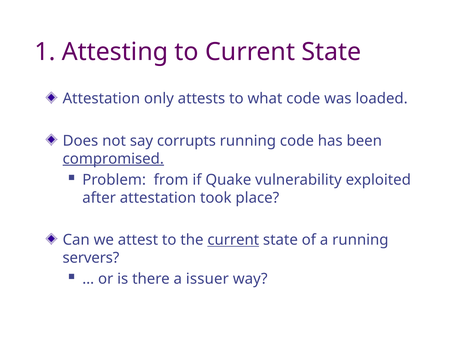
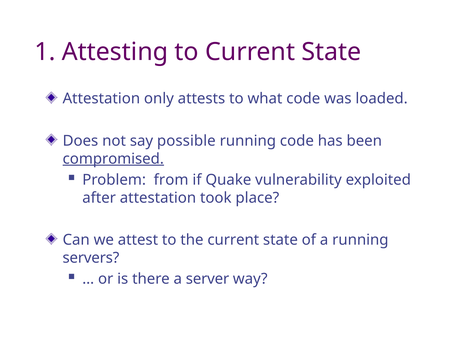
corrupts: corrupts -> possible (186, 141)
current underline: present -> none (233, 240)
issuer: issuer -> server (208, 279)
